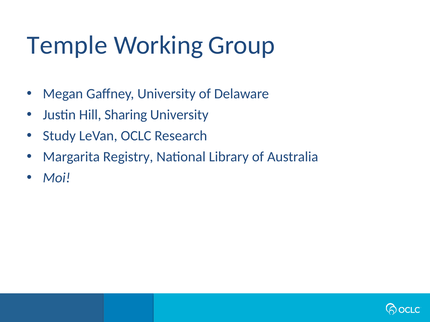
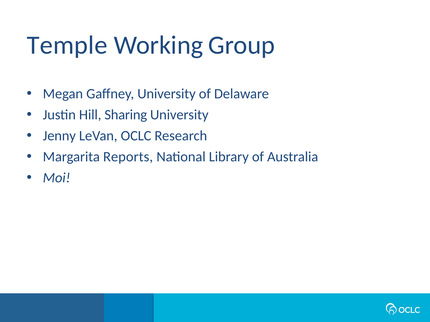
Study: Study -> Jenny (59, 136)
Registry: Registry -> Reports (128, 157)
